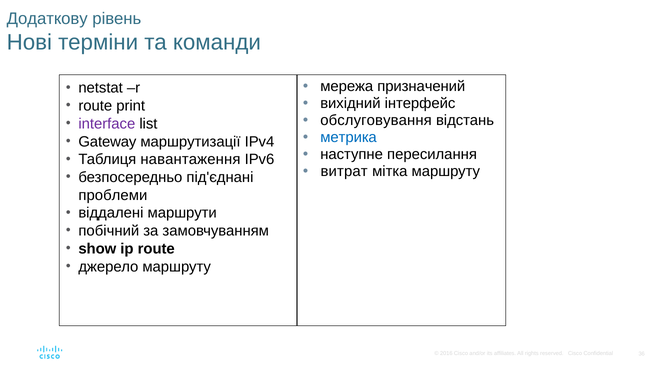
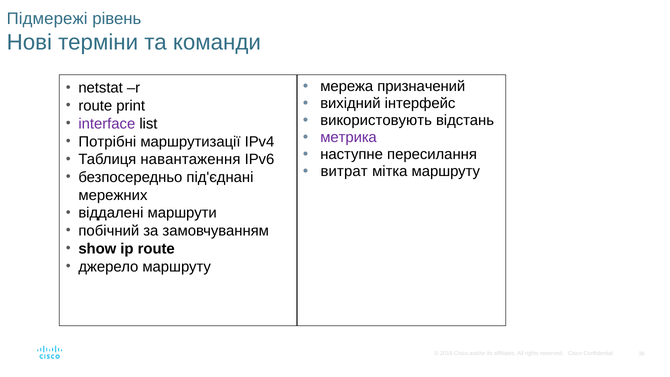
Додаткову: Додаткову -> Підмережі (47, 19)
обслуговування: обслуговування -> використовують (376, 120)
метрика colour: blue -> purple (348, 137)
Gateway: Gateway -> Потрібні (107, 142)
проблеми: проблеми -> мережних (113, 195)
